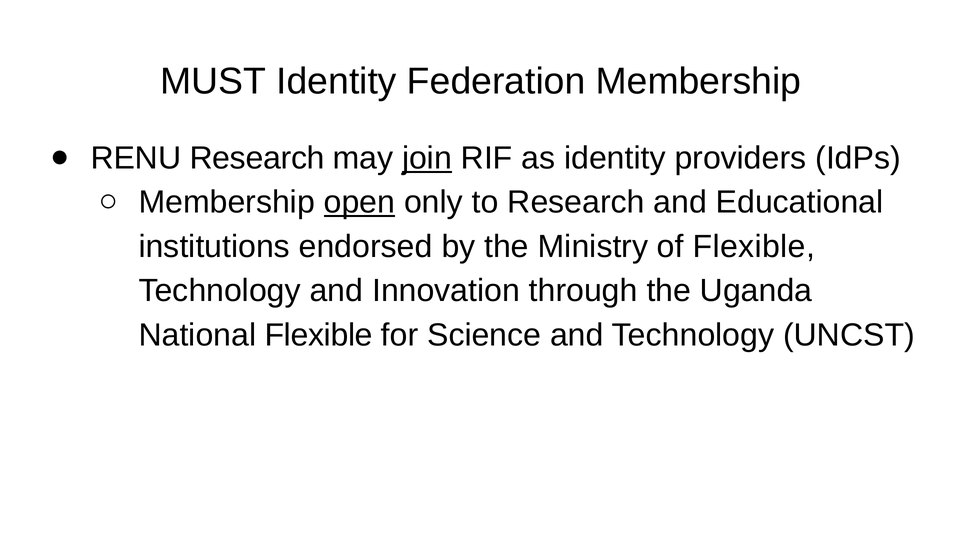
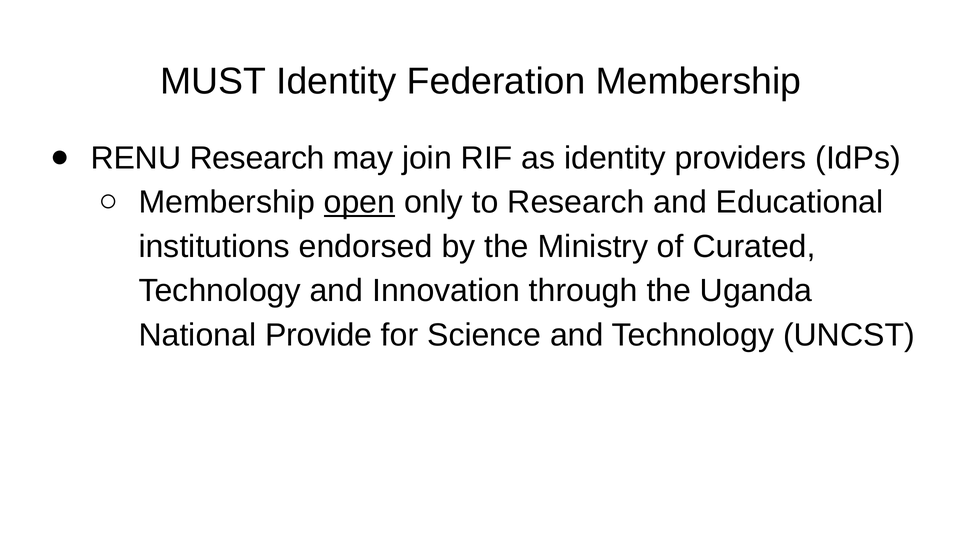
join underline: present -> none (427, 158)
of Flexible: Flexible -> Curated (754, 247)
National Flexible: Flexible -> Provide (319, 335)
